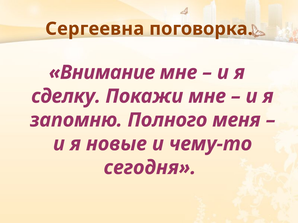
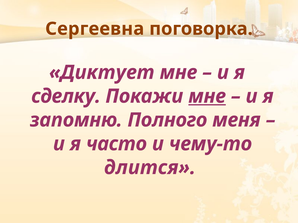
Внимание: Внимание -> Диктует (102, 73)
мне underline: none -> present (207, 96)
новые: новые -> часто (117, 144)
сегодня: сегодня -> длится (150, 168)
